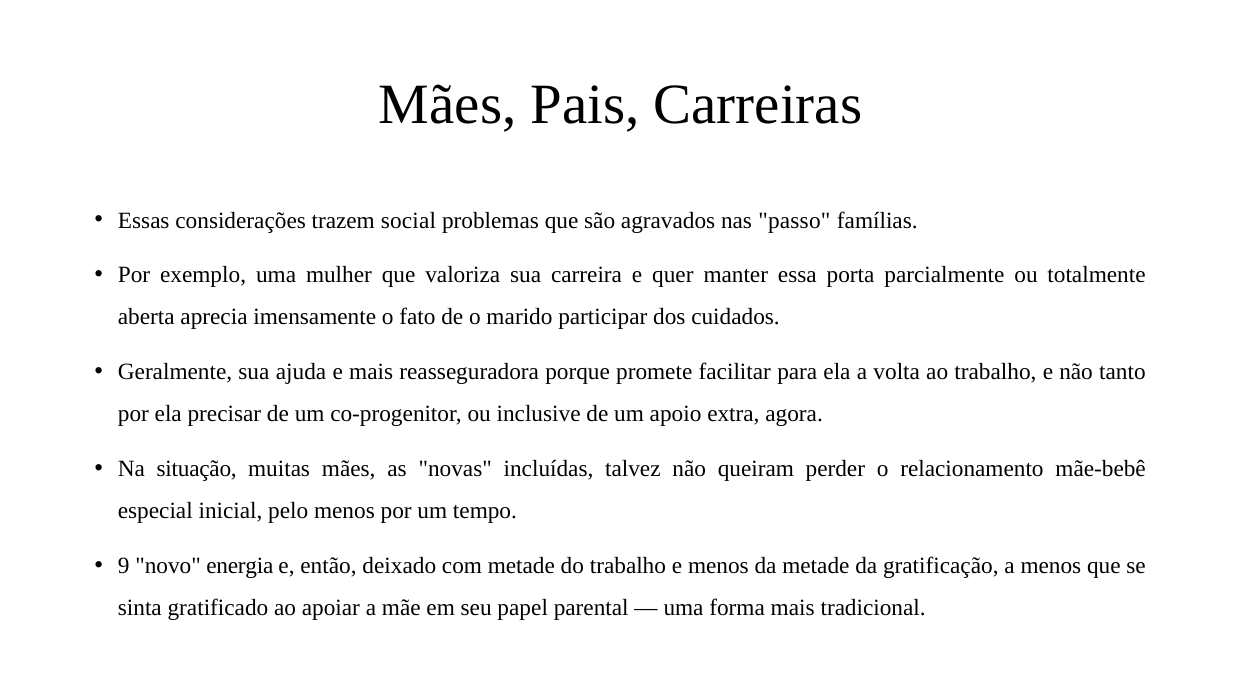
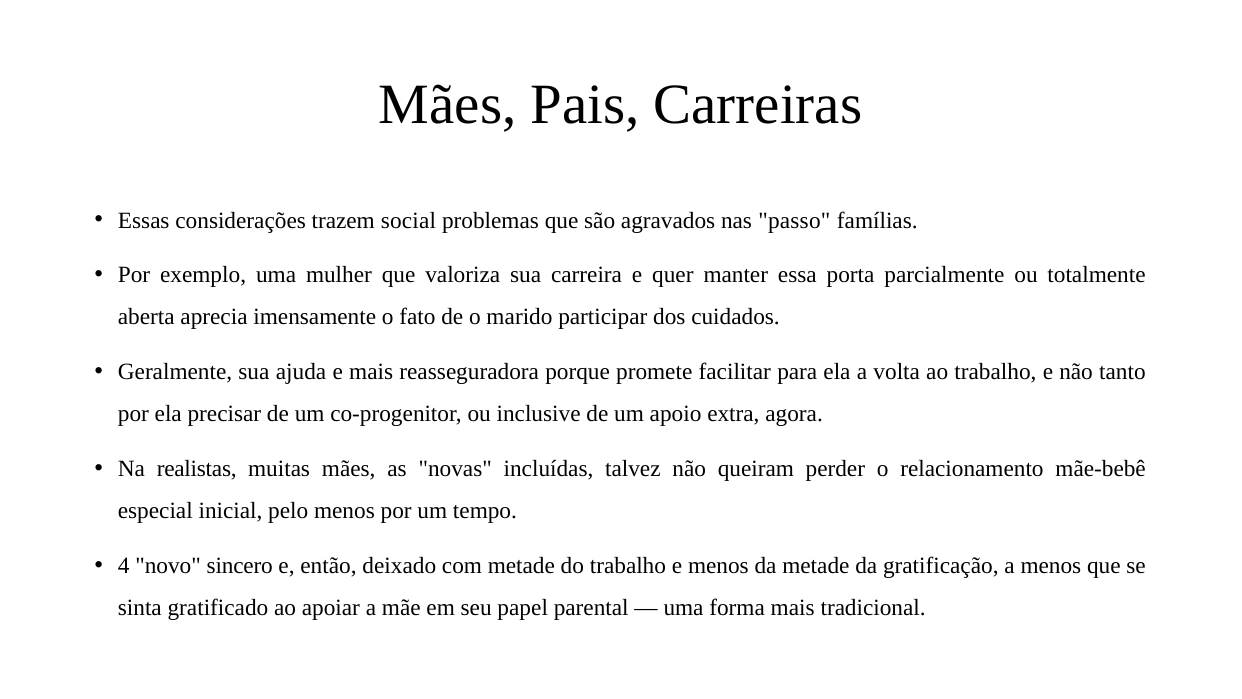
situação: situação -> realistas (197, 469)
9: 9 -> 4 (124, 565)
energia: energia -> sincero (240, 565)
